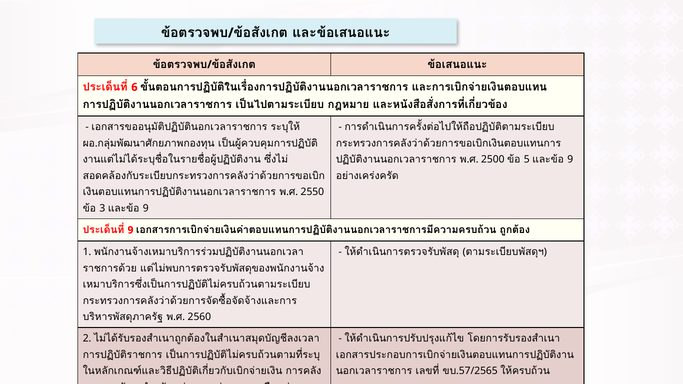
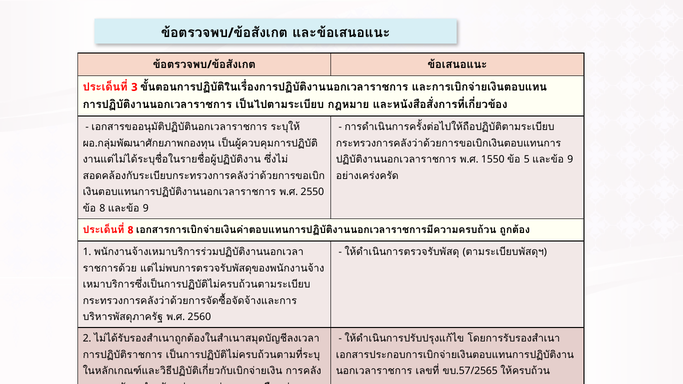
6: 6 -> 3 (134, 87)
2500: 2500 -> 1550 (493, 160)
3: 3 -> 8 (102, 208)
9: 9 -> 8 (130, 230)
